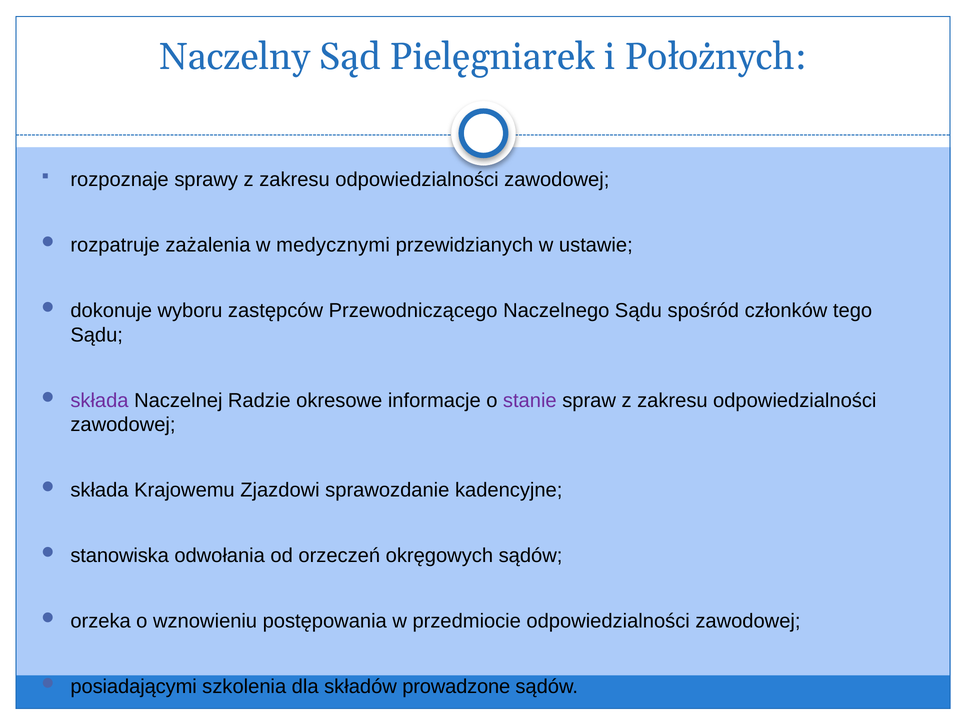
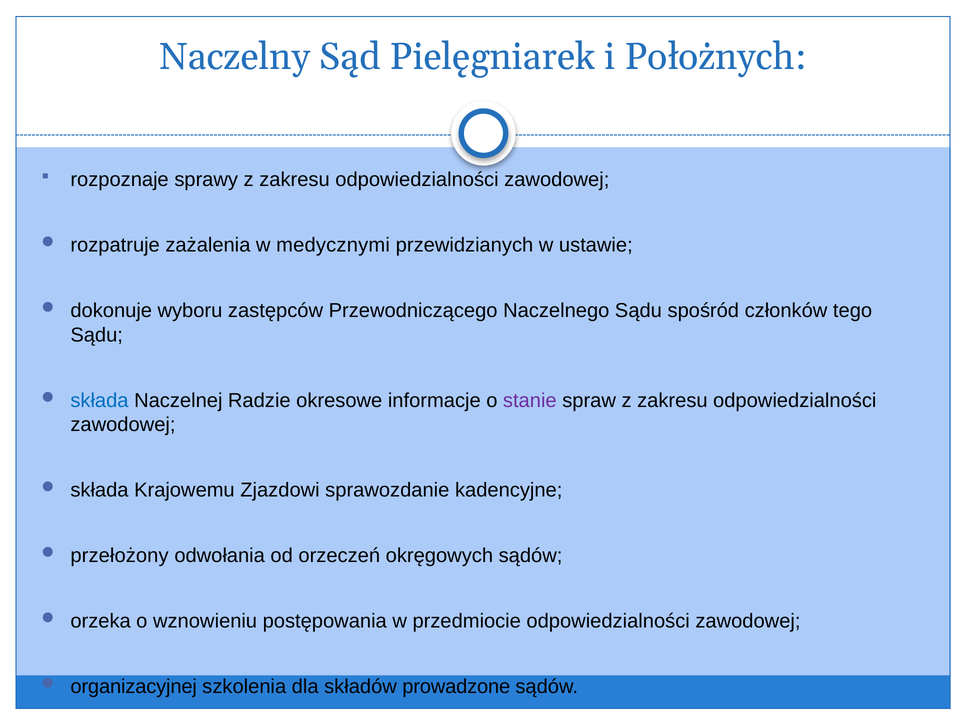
składa colour: purple -> blue (99, 401)
stanowiska: stanowiska -> przełożony (120, 556)
posiadającymi: posiadającymi -> organizacyjnej (134, 687)
